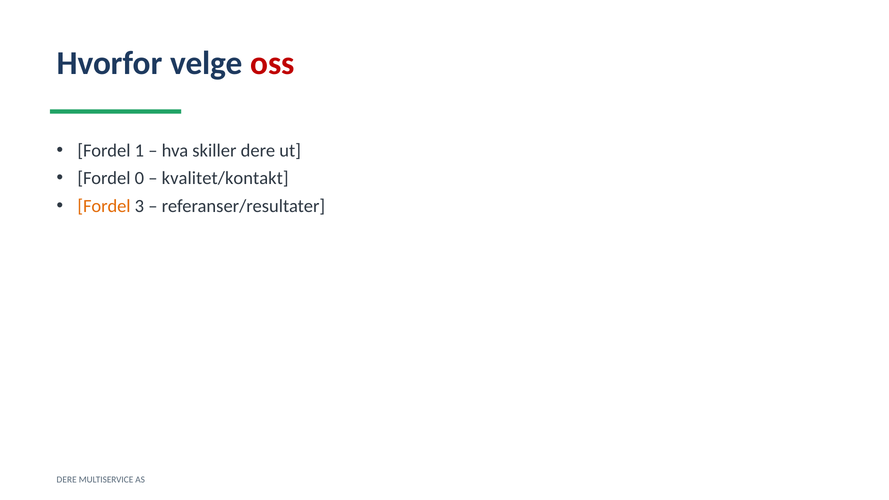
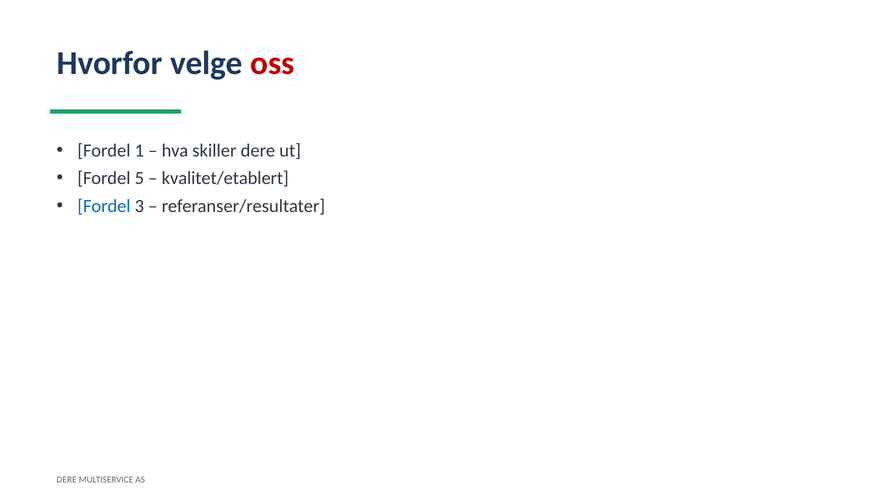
0: 0 -> 5 (139, 178)
kvalitet/kontakt: kvalitet/kontakt -> kvalitet/etablert (225, 178)
Fordel colour: orange -> blue (104, 206)
